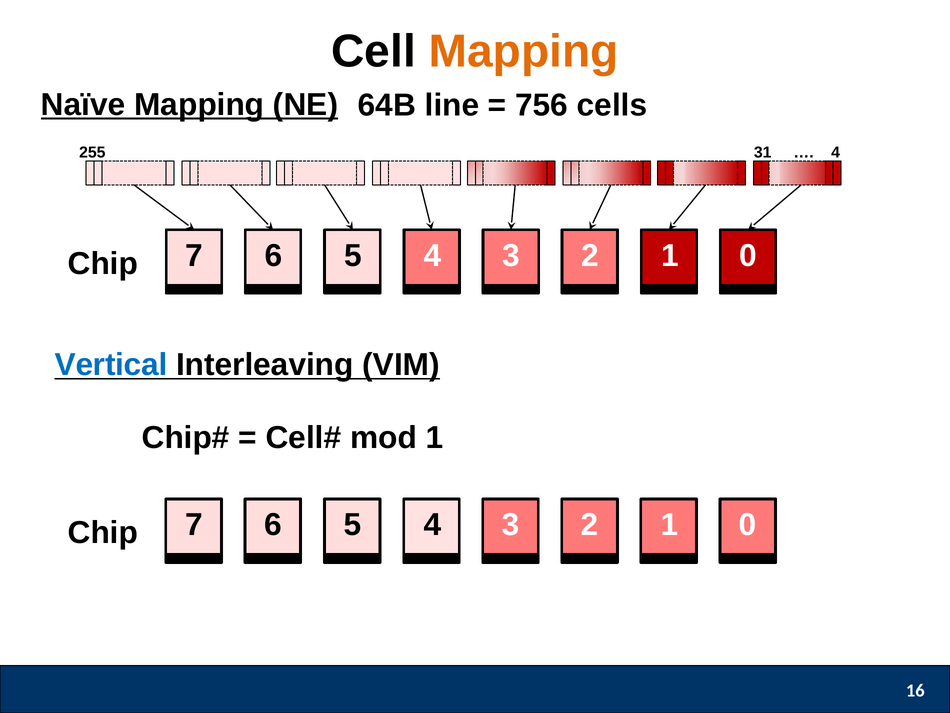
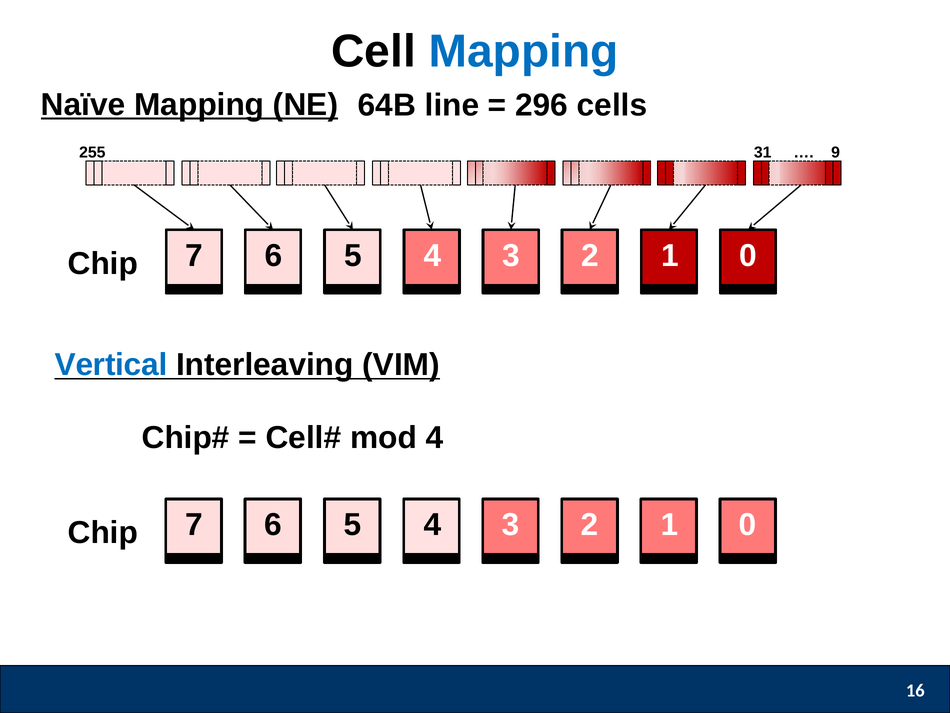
Mapping colour: orange -> blue (524, 51)
756: 756 -> 296 (542, 105)
4: 4 -> 9 (836, 152)
mod 1: 1 -> 4 (434, 438)
